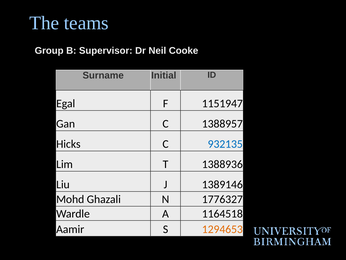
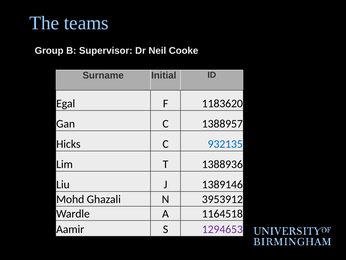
1151947: 1151947 -> 1183620 (222, 103)
1776327: 1776327 -> 3953912 (222, 199)
1294653 colour: orange -> purple (222, 229)
